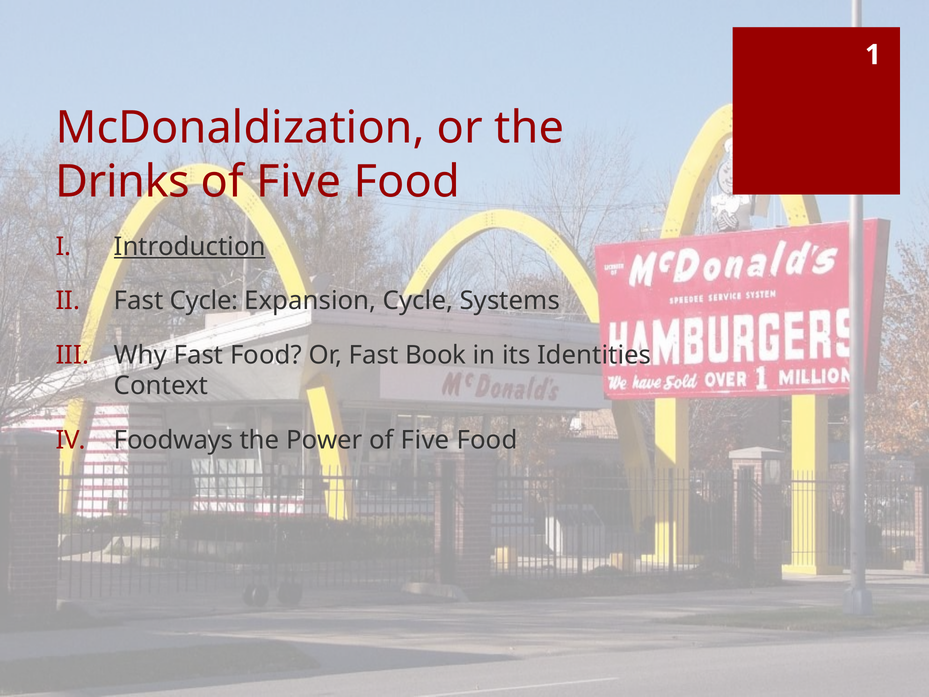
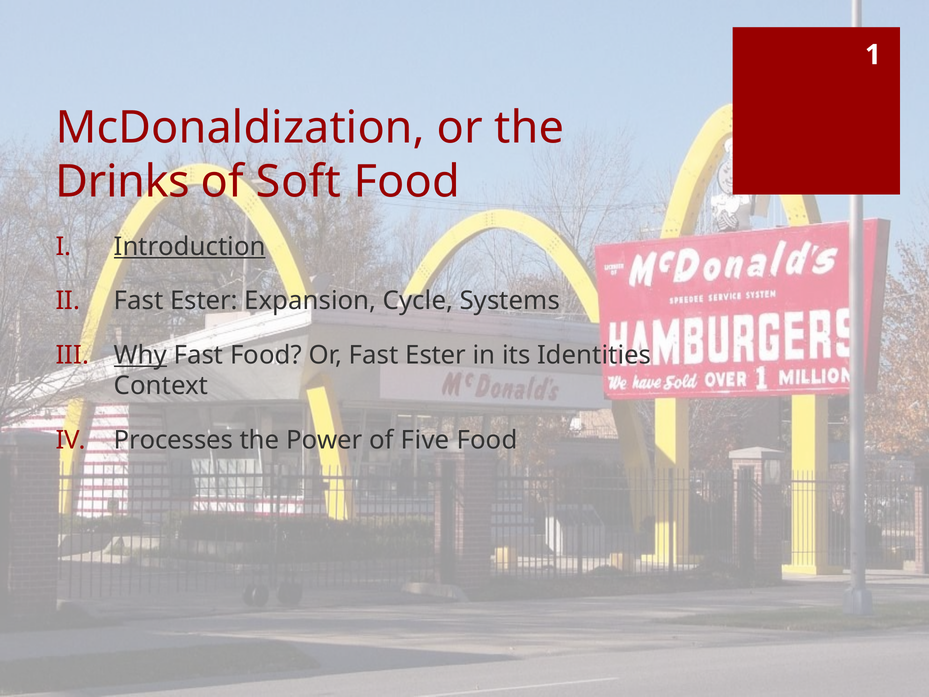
Five: Five -> Soft (299, 182)
Cycle: Cycle -> Ester (204, 301)
Why underline: none -> present (140, 355)
Or Fast Book: Book -> Ester (436, 355)
Foodways: Foodways -> Processes (173, 440)
